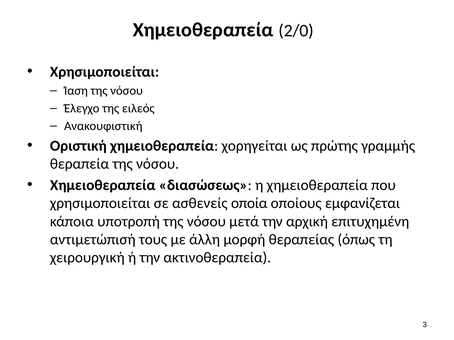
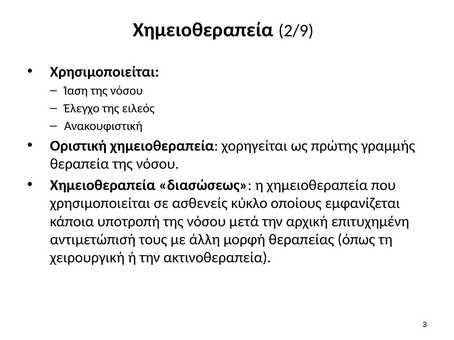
2/0: 2/0 -> 2/9 (296, 31)
οποία: οποία -> κύκλο (249, 204)
